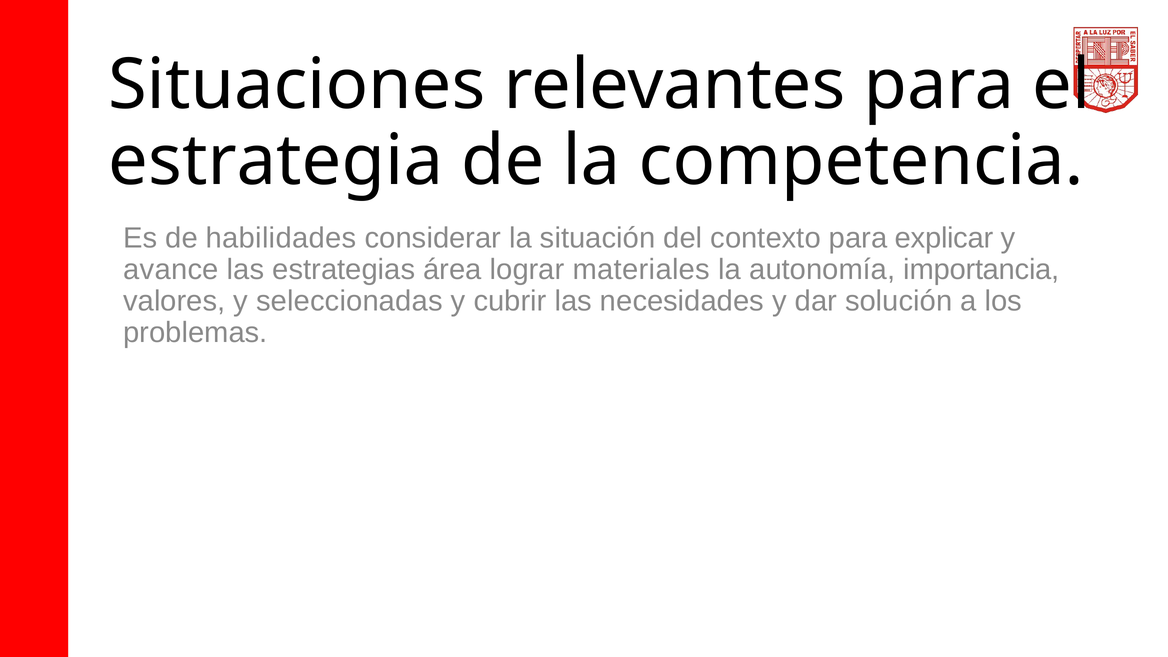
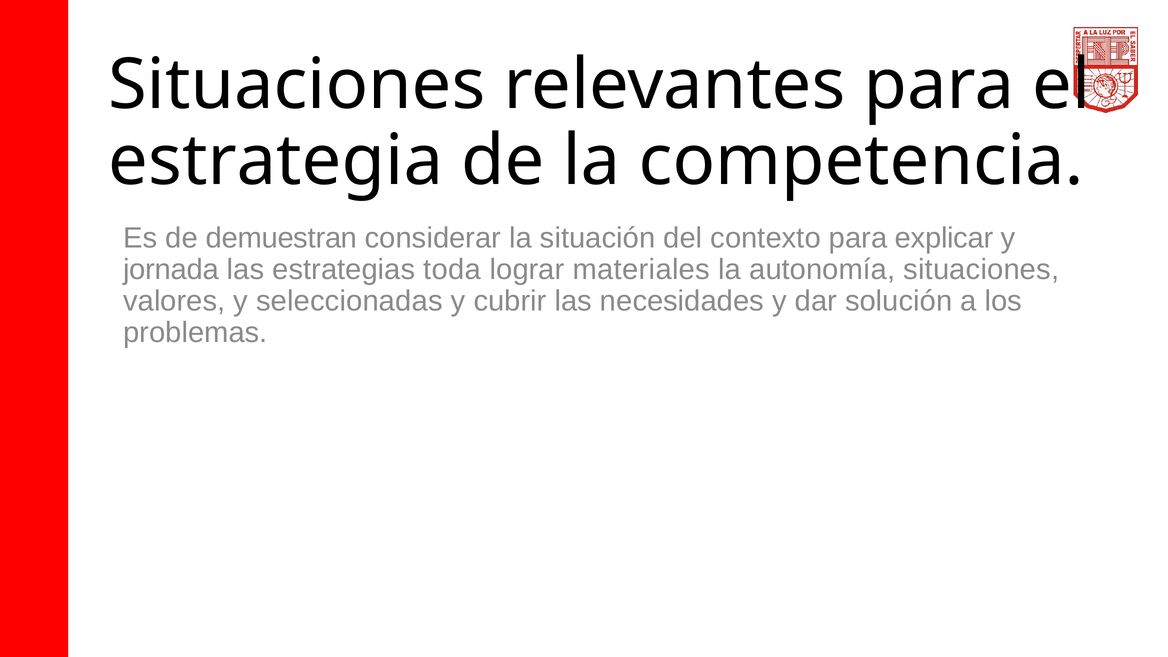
habilidades: habilidades -> demuestran (281, 238)
avance: avance -> jornada (171, 270)
área: área -> toda (452, 270)
autonomía importancia: importancia -> situaciones (981, 270)
